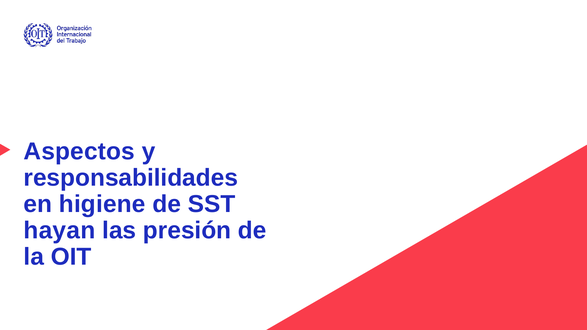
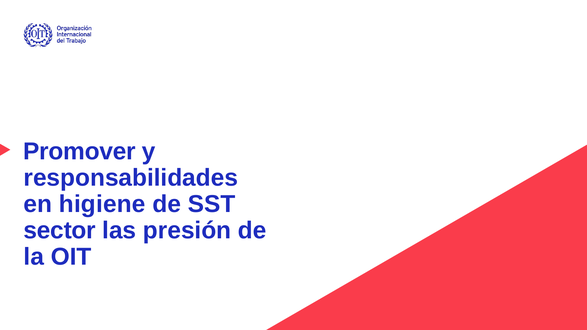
Aspectos: Aspectos -> Promover (79, 151)
hayan: hayan -> sector (60, 231)
